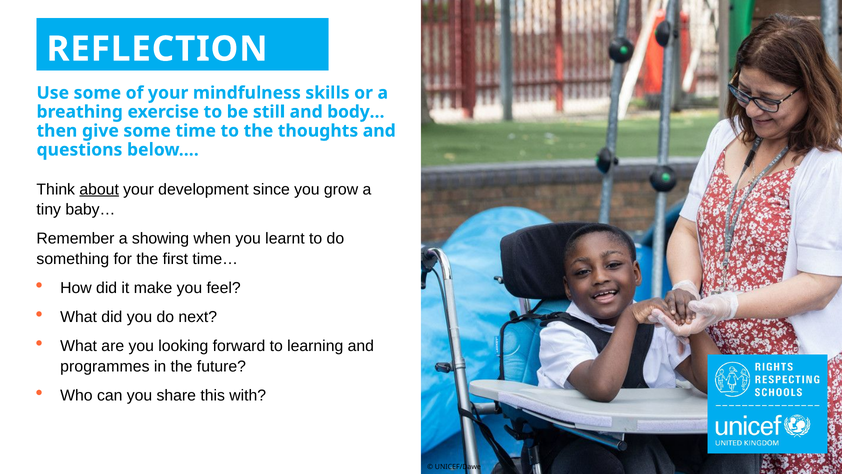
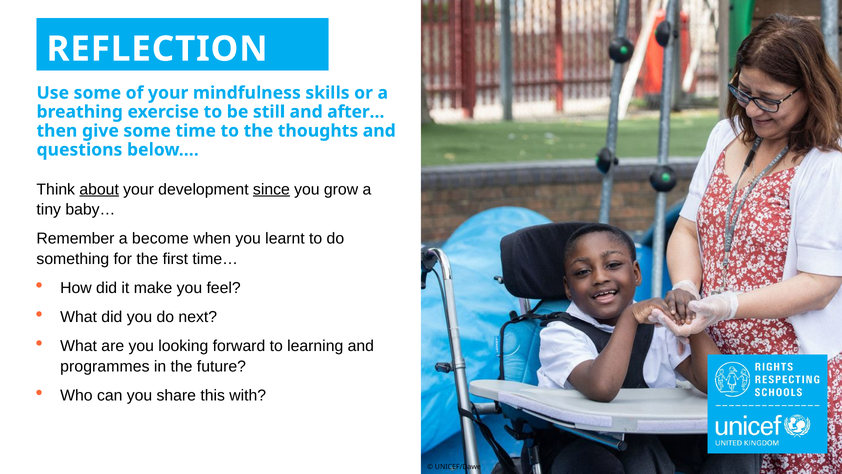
body…: body… -> after… (356, 112)
since underline: none -> present (271, 189)
showing: showing -> become (160, 239)
